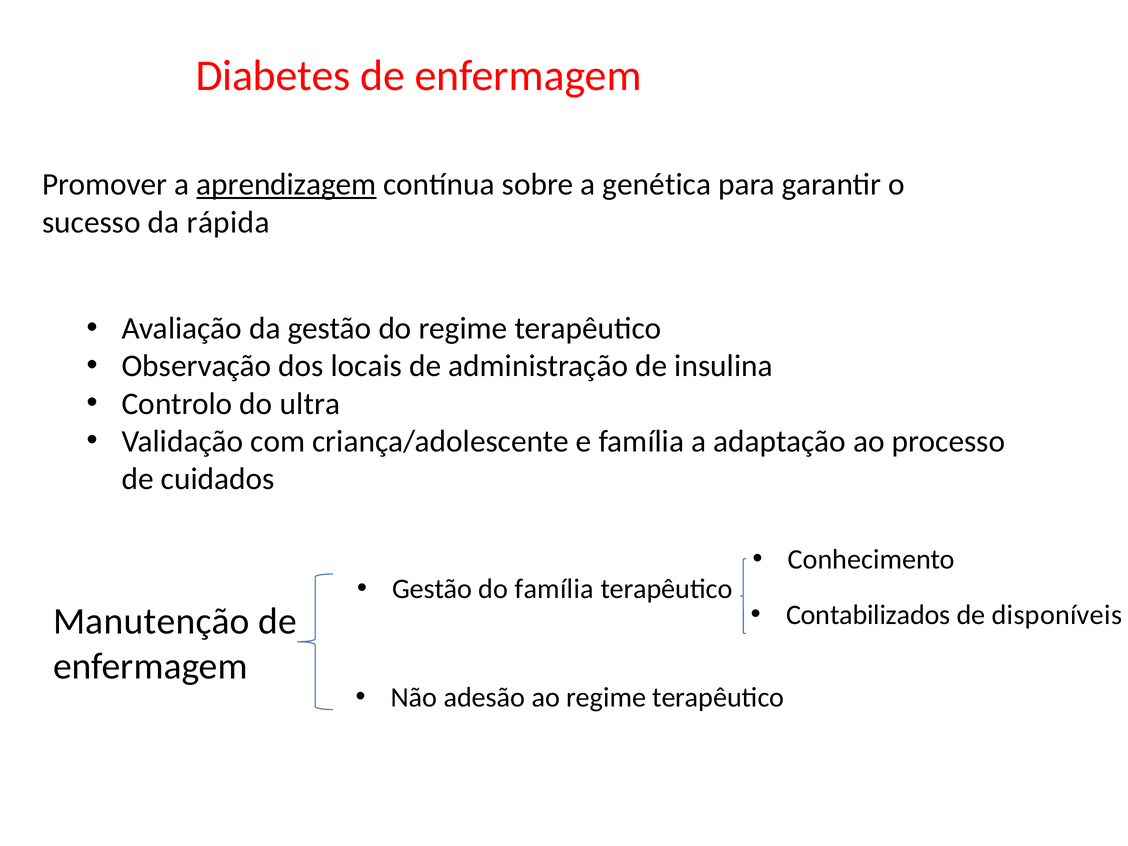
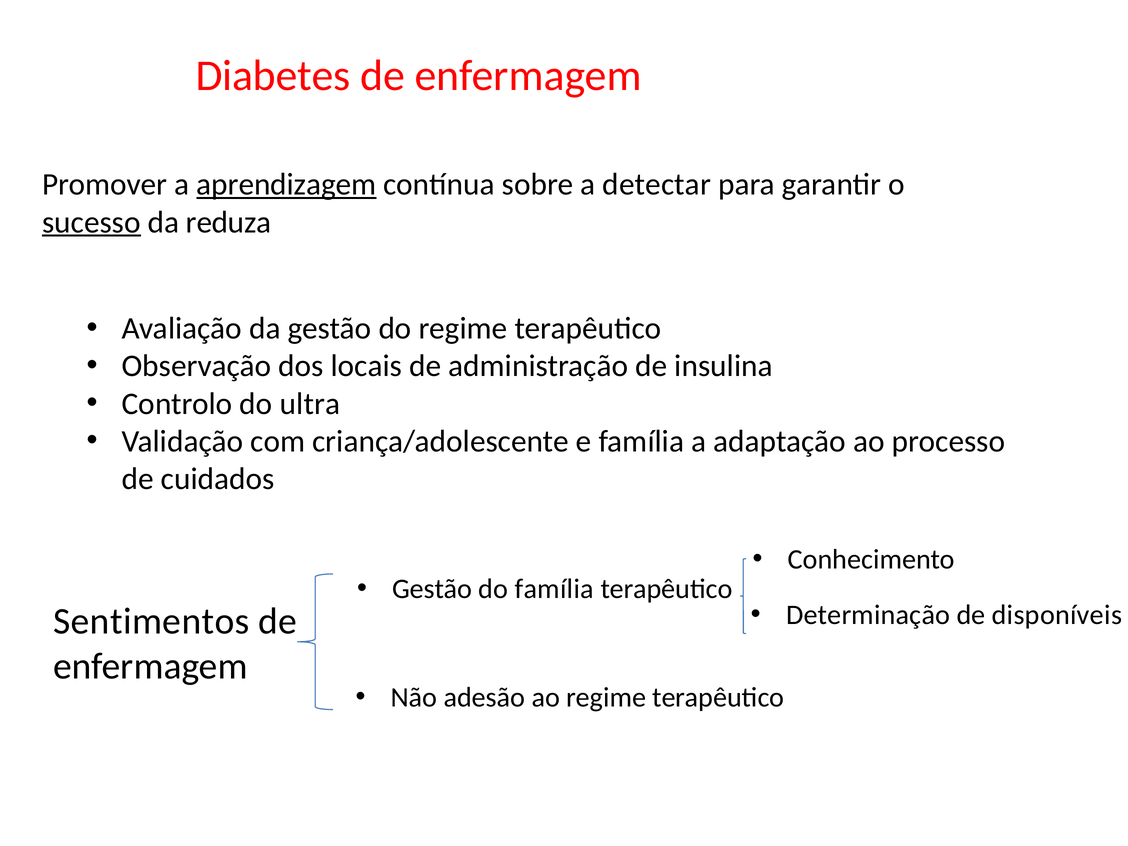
genética: genética -> detectar (657, 185)
sucesso underline: none -> present (91, 222)
rápida: rápida -> reduza (229, 222)
Contabilizados: Contabilizados -> Determinação (868, 615)
Manutenção: Manutenção -> Sentimentos (151, 621)
